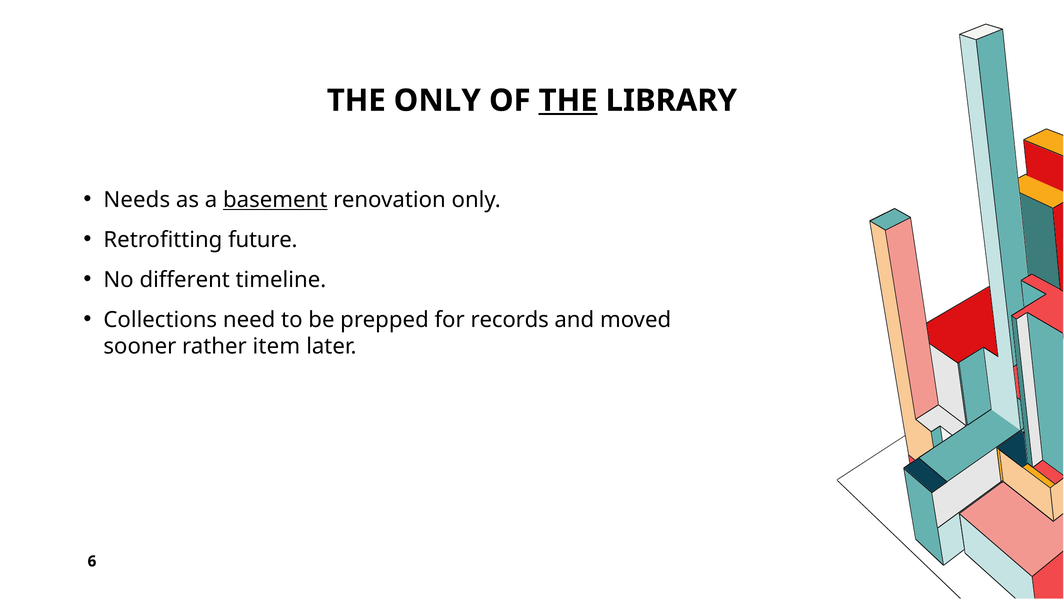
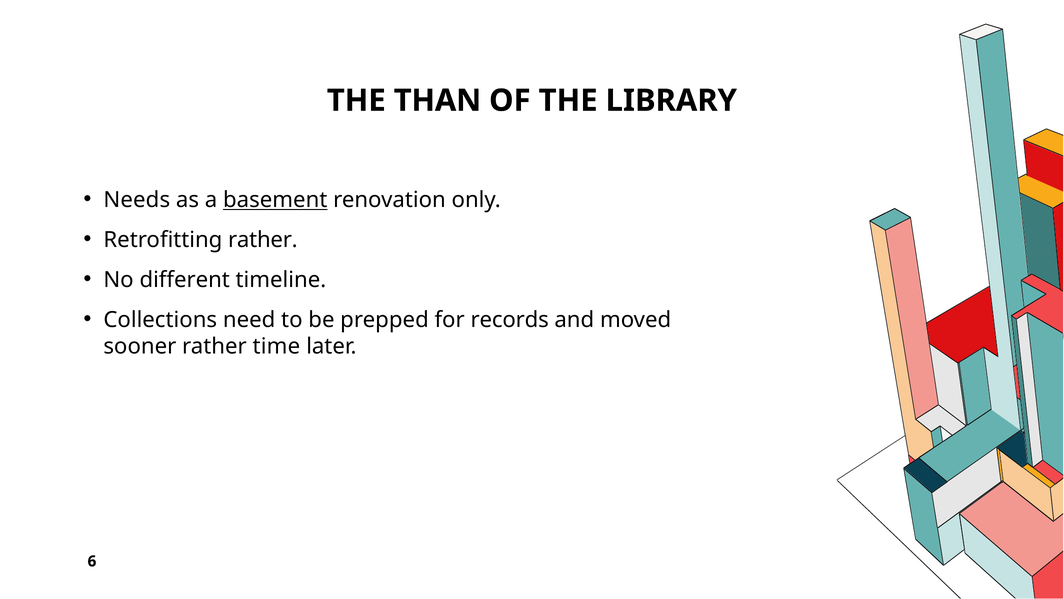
THE ONLY: ONLY -> THAN (437, 101)
THE underline: present -> none (568, 101)
Retrofitting future: future -> rather (263, 240)
item: item -> time (276, 346)
